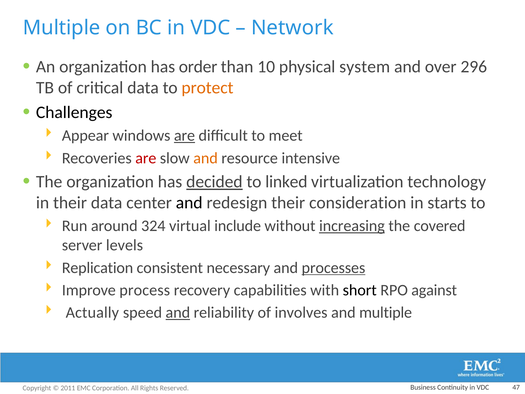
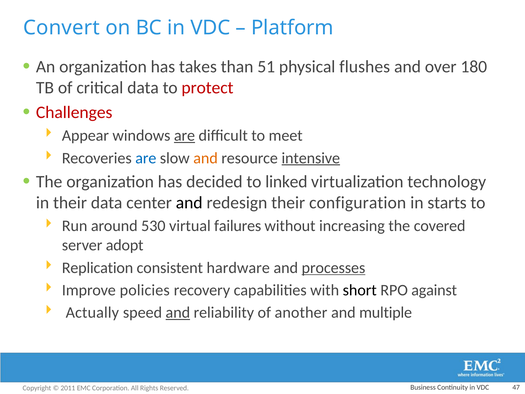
Multiple: Multiple -> Convert (61, 28)
Network: Network -> Platform (292, 28)
order: order -> takes (198, 67)
10: 10 -> 51 (266, 67)
system: system -> flushes (365, 67)
296: 296 -> 180 (474, 67)
protect colour: orange -> red (207, 88)
Challenges colour: black -> red (74, 112)
are colour: red -> blue (146, 158)
intensive underline: none -> present (311, 158)
decided underline: present -> none (214, 182)
consideration: consideration -> configuration (358, 203)
324: 324 -> 530 (153, 226)
include: include -> failures (238, 226)
increasing underline: present -> none (352, 226)
levels: levels -> adopt (125, 245)
necessary: necessary -> hardware (238, 268)
process: process -> policies (145, 290)
involves: involves -> another (301, 312)
